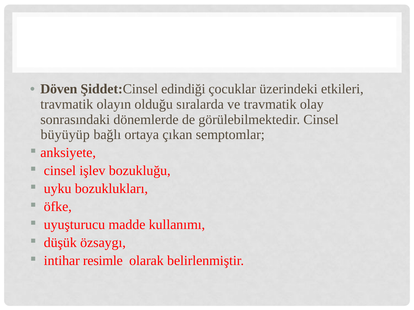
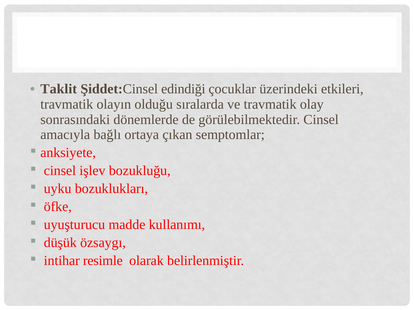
Döven: Döven -> Taklit (59, 89)
büyüyüp: büyüyüp -> amacıyla (65, 135)
